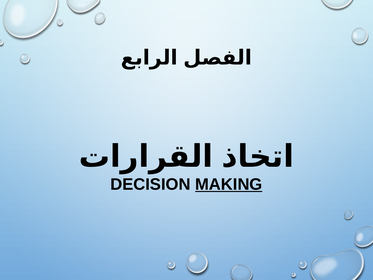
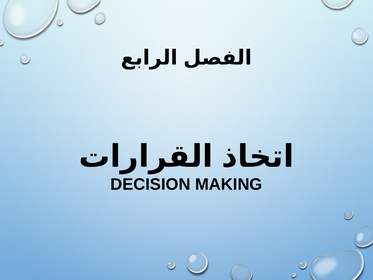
MAKING underline: present -> none (229, 184)
